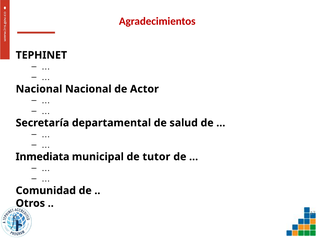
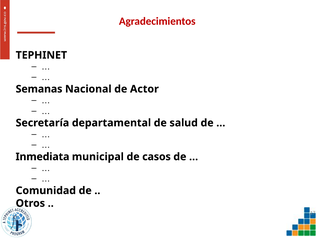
Nacional: Nacional -> Semanas (39, 89)
tutor: tutor -> casos (157, 157)
